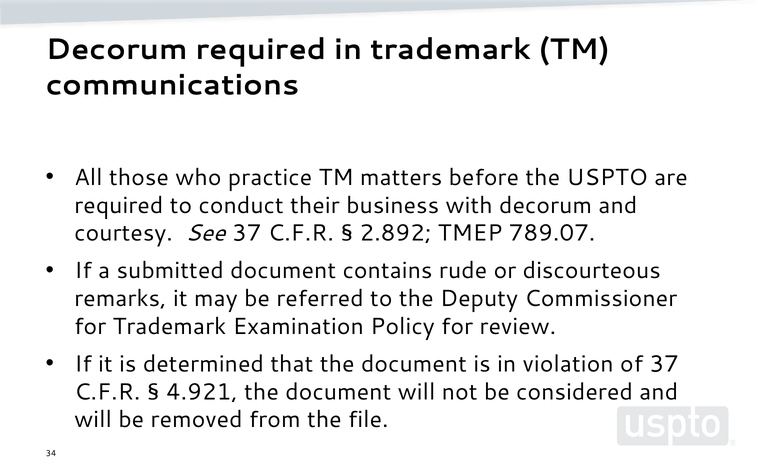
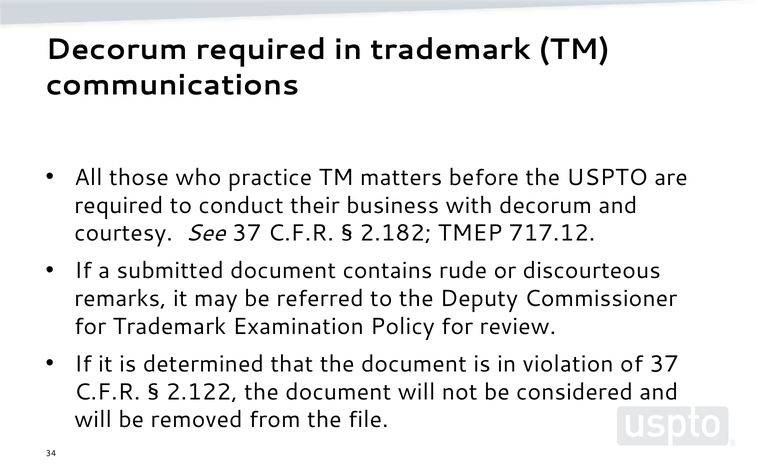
2.892: 2.892 -> 2.182 (395, 233)
789.07: 789.07 -> 717.12 (552, 233)
4.921: 4.921 -> 2.122 (202, 392)
